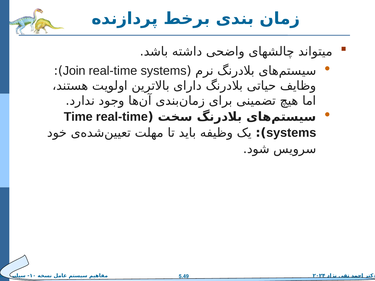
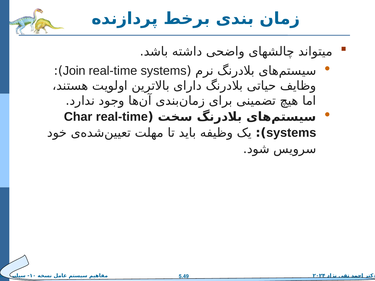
Time: Time -> Char (78, 117)
